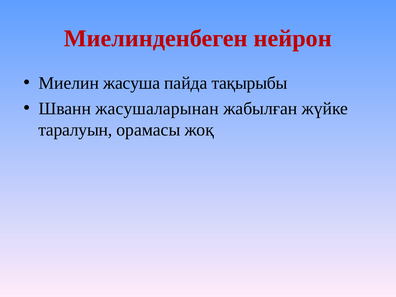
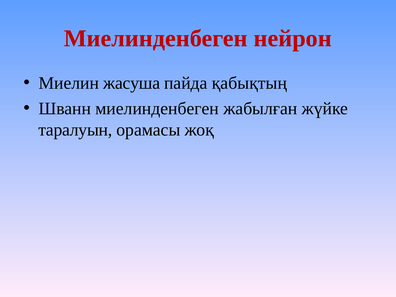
тақырыбы: тақырыбы -> қабықтың (249, 83)
Шванн жасушаларынан: жасушаларынан -> миелинденбеген (157, 109)
